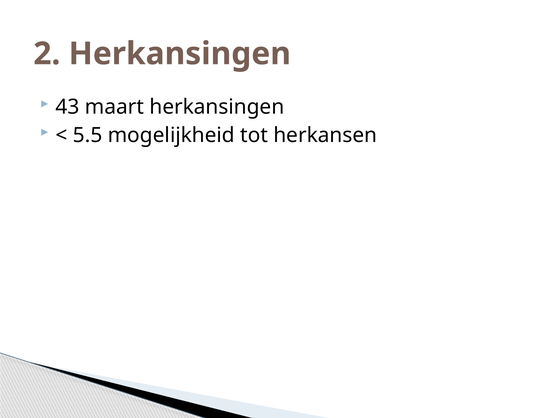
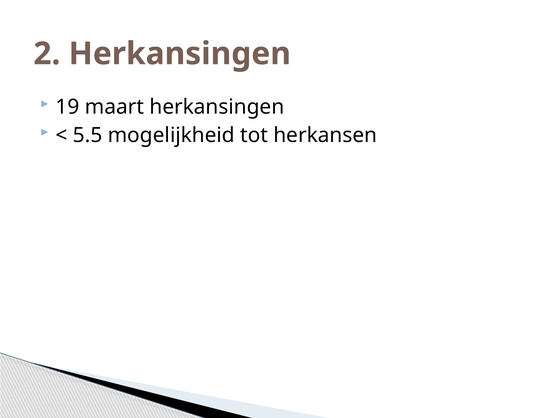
43: 43 -> 19 (68, 107)
